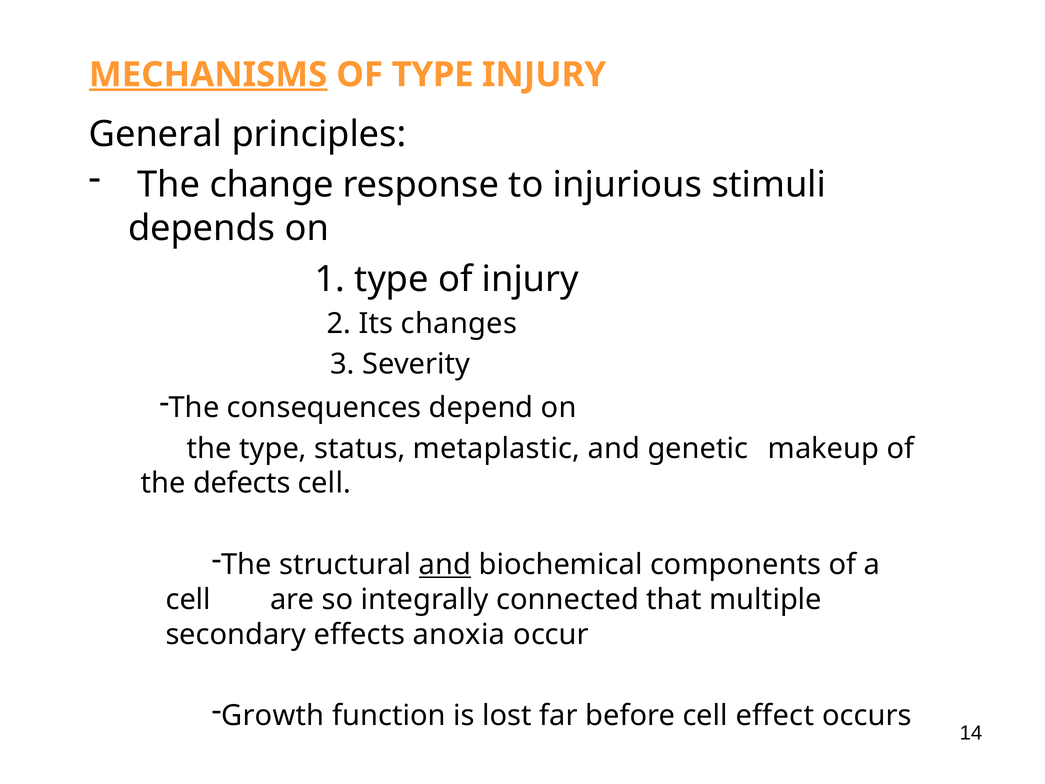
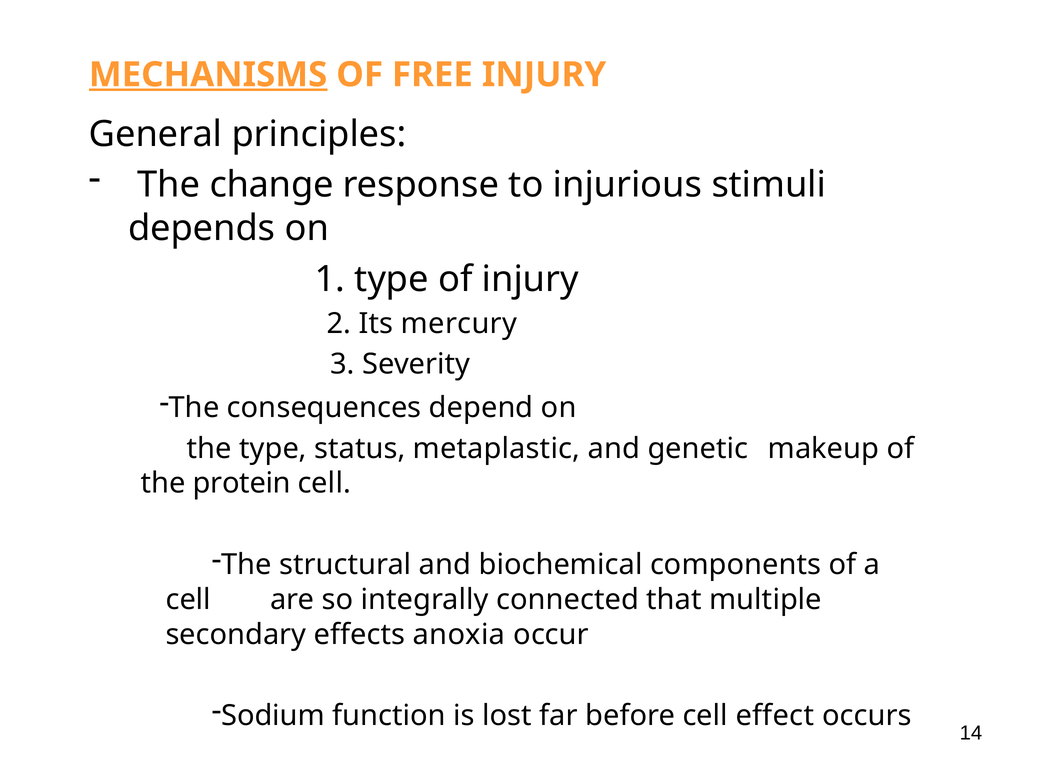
OF TYPE: TYPE -> FREE (432, 75)
changes: changes -> mercury (459, 324)
defects: defects -> protein (242, 483)
and underline: present -> none (445, 565)
Growth: Growth -> Sodium (273, 716)
